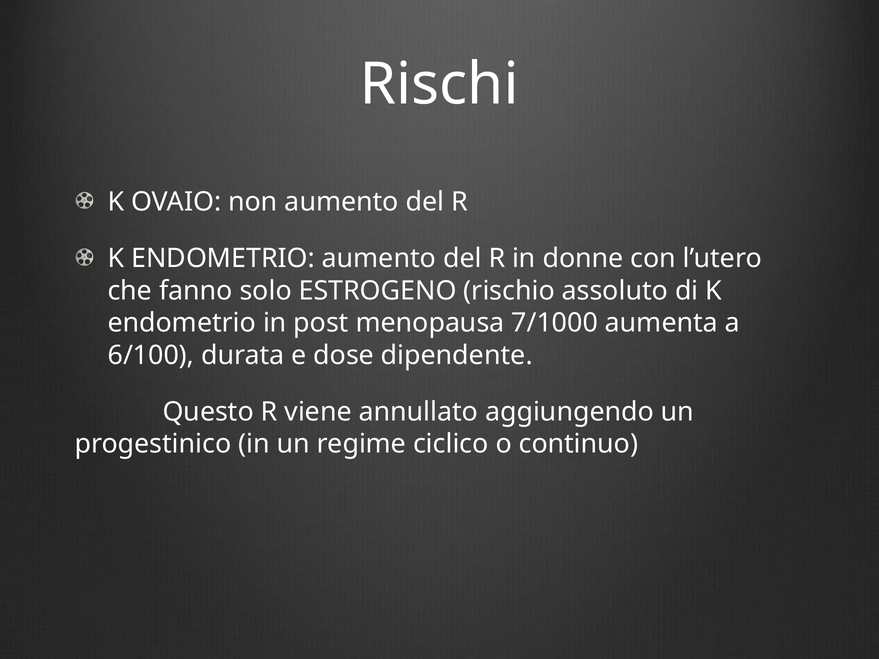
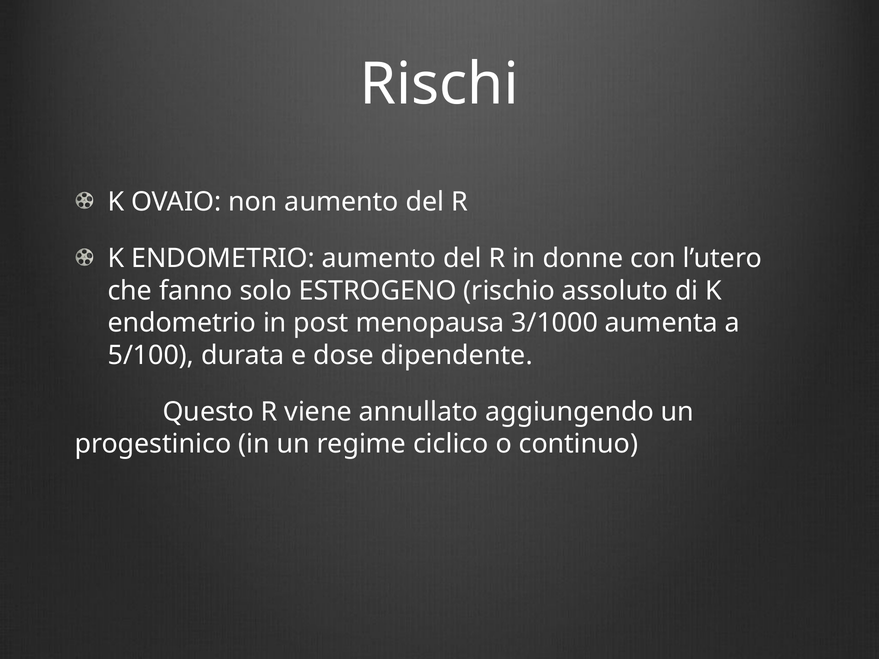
7/1000: 7/1000 -> 3/1000 (555, 323)
6/100: 6/100 -> 5/100 (151, 355)
